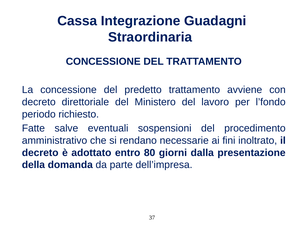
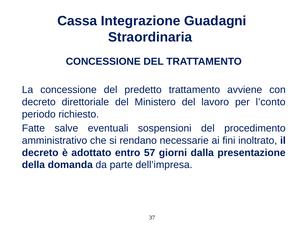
l’fondo: l’fondo -> l’conto (271, 102)
80: 80 -> 57 (150, 153)
